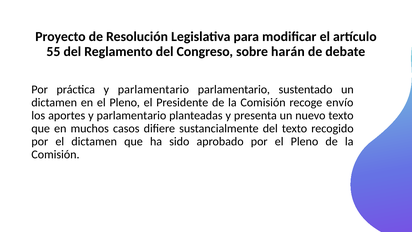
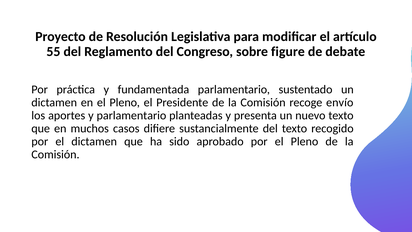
harán: harán -> figure (288, 52)
práctica y parlamentario: parlamentario -> fundamentada (153, 89)
